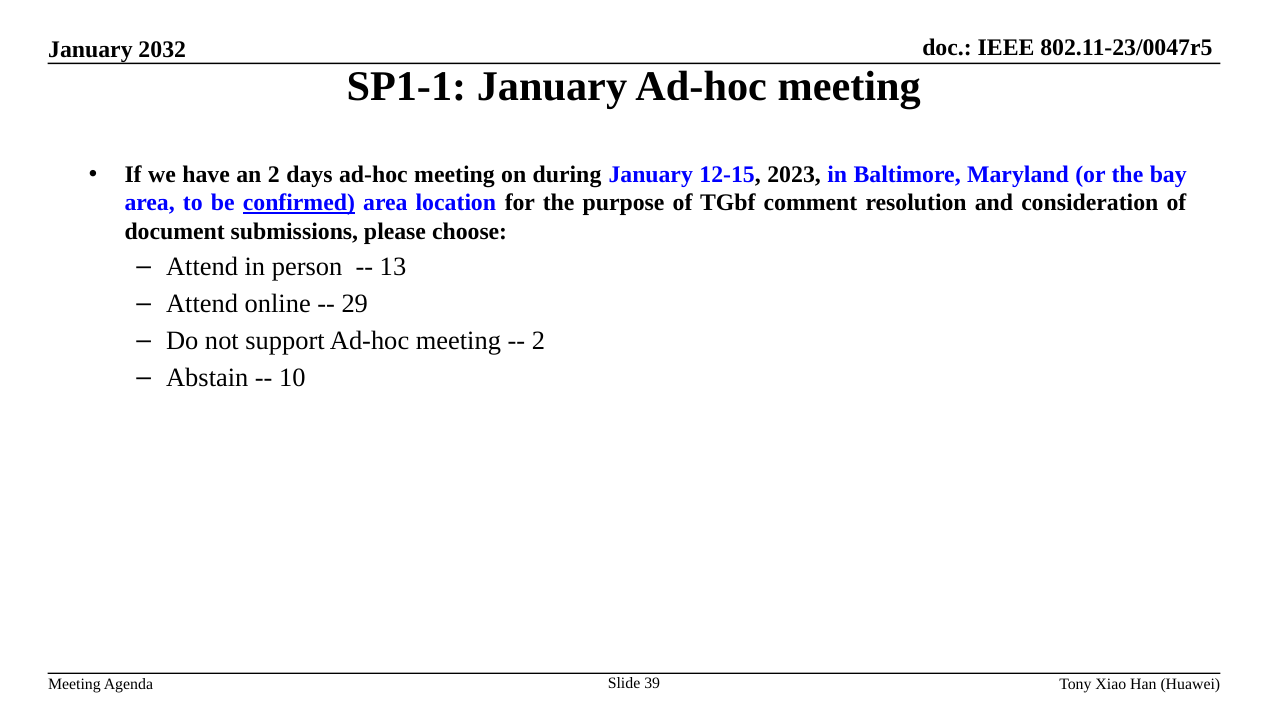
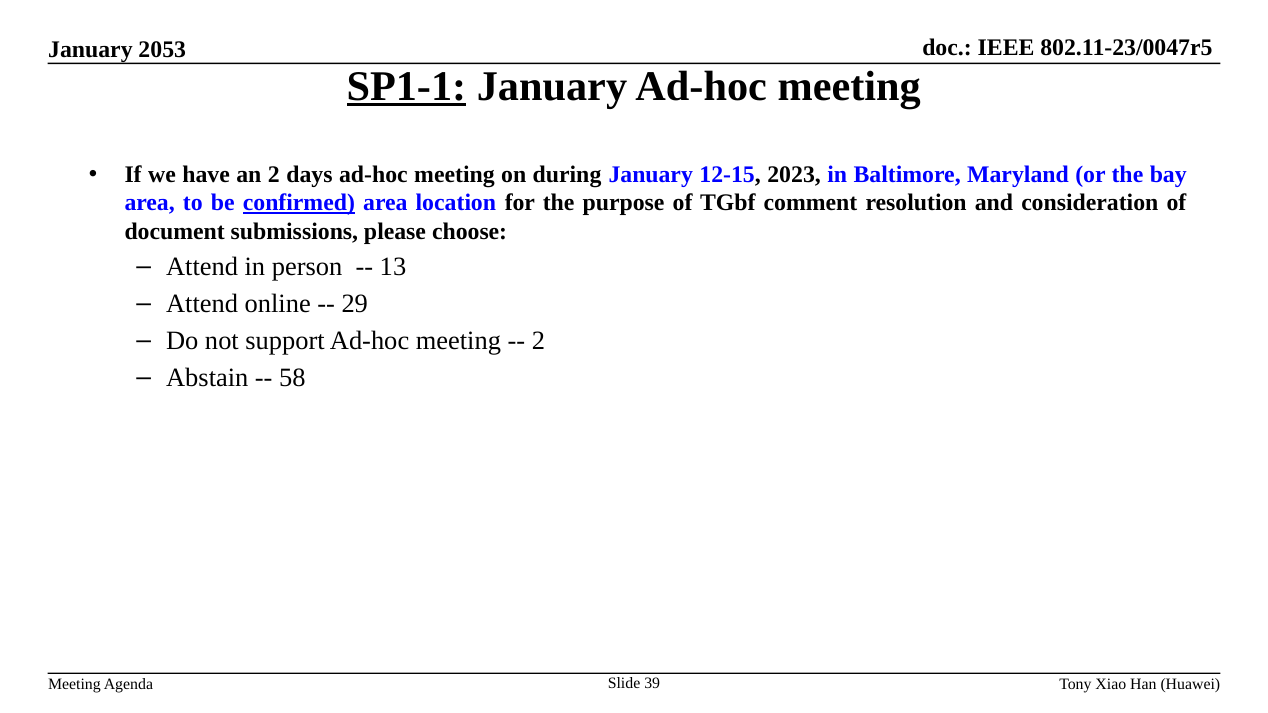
2032: 2032 -> 2053 (162, 49)
SP1-1 underline: none -> present (406, 86)
10: 10 -> 58 (292, 378)
